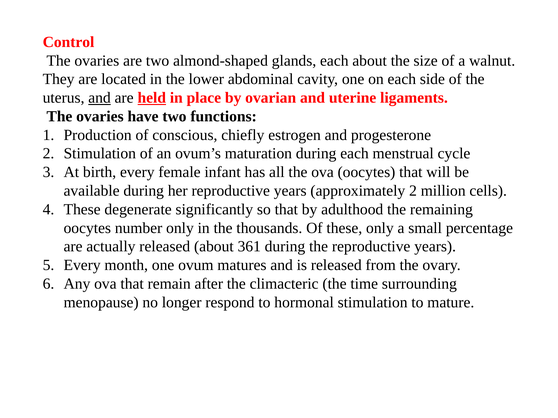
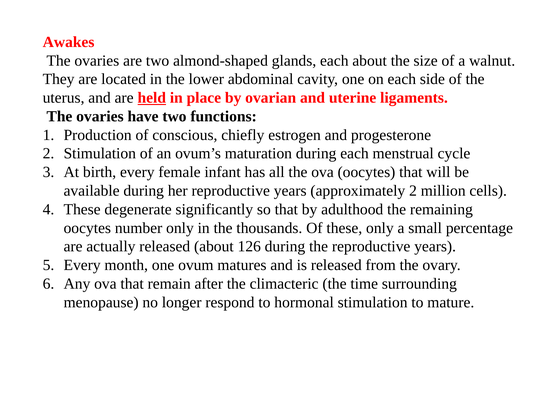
Control: Control -> Awakes (69, 42)
and underline: present -> none (100, 98)
361: 361 -> 126 (249, 247)
